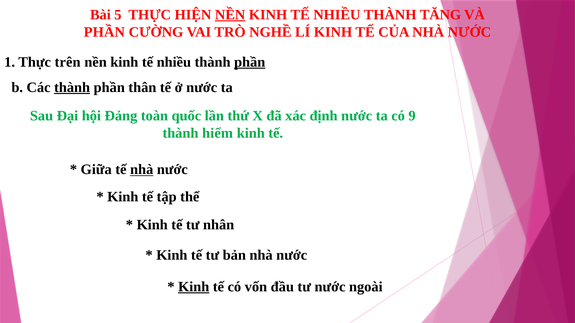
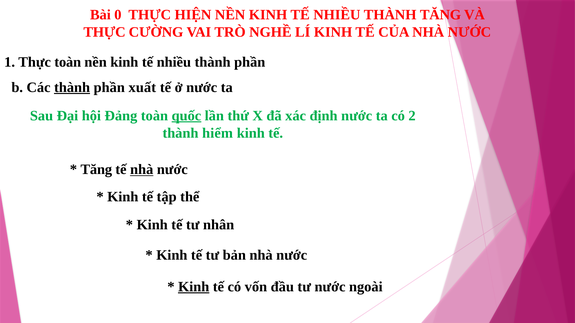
5: 5 -> 0 (118, 15)
NỀN underline: present -> none (230, 15)
PHẦN: PHẦN -> THỰC (105, 32)
Thực trên: trên -> toàn (68, 62)
phần underline: present -> none (250, 62)
thân: thân -> xuất (142, 87)
quốc underline: none -> present (186, 116)
9: 9 -> 2 (412, 116)
Giữa: Giữa -> Tăng (96, 170)
